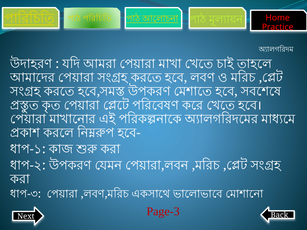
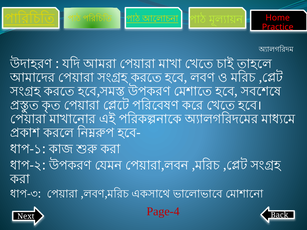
Page-3: Page-3 -> Page-4 (163, 212)
